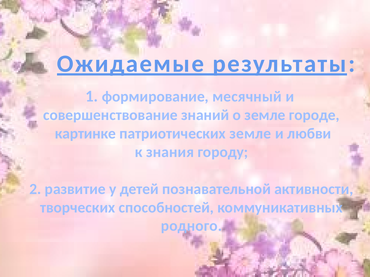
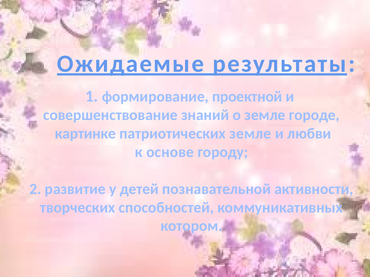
месячный: месячный -> проектной (247, 97)
знания: знания -> основе (170, 152)
родного: родного -> котором (191, 226)
